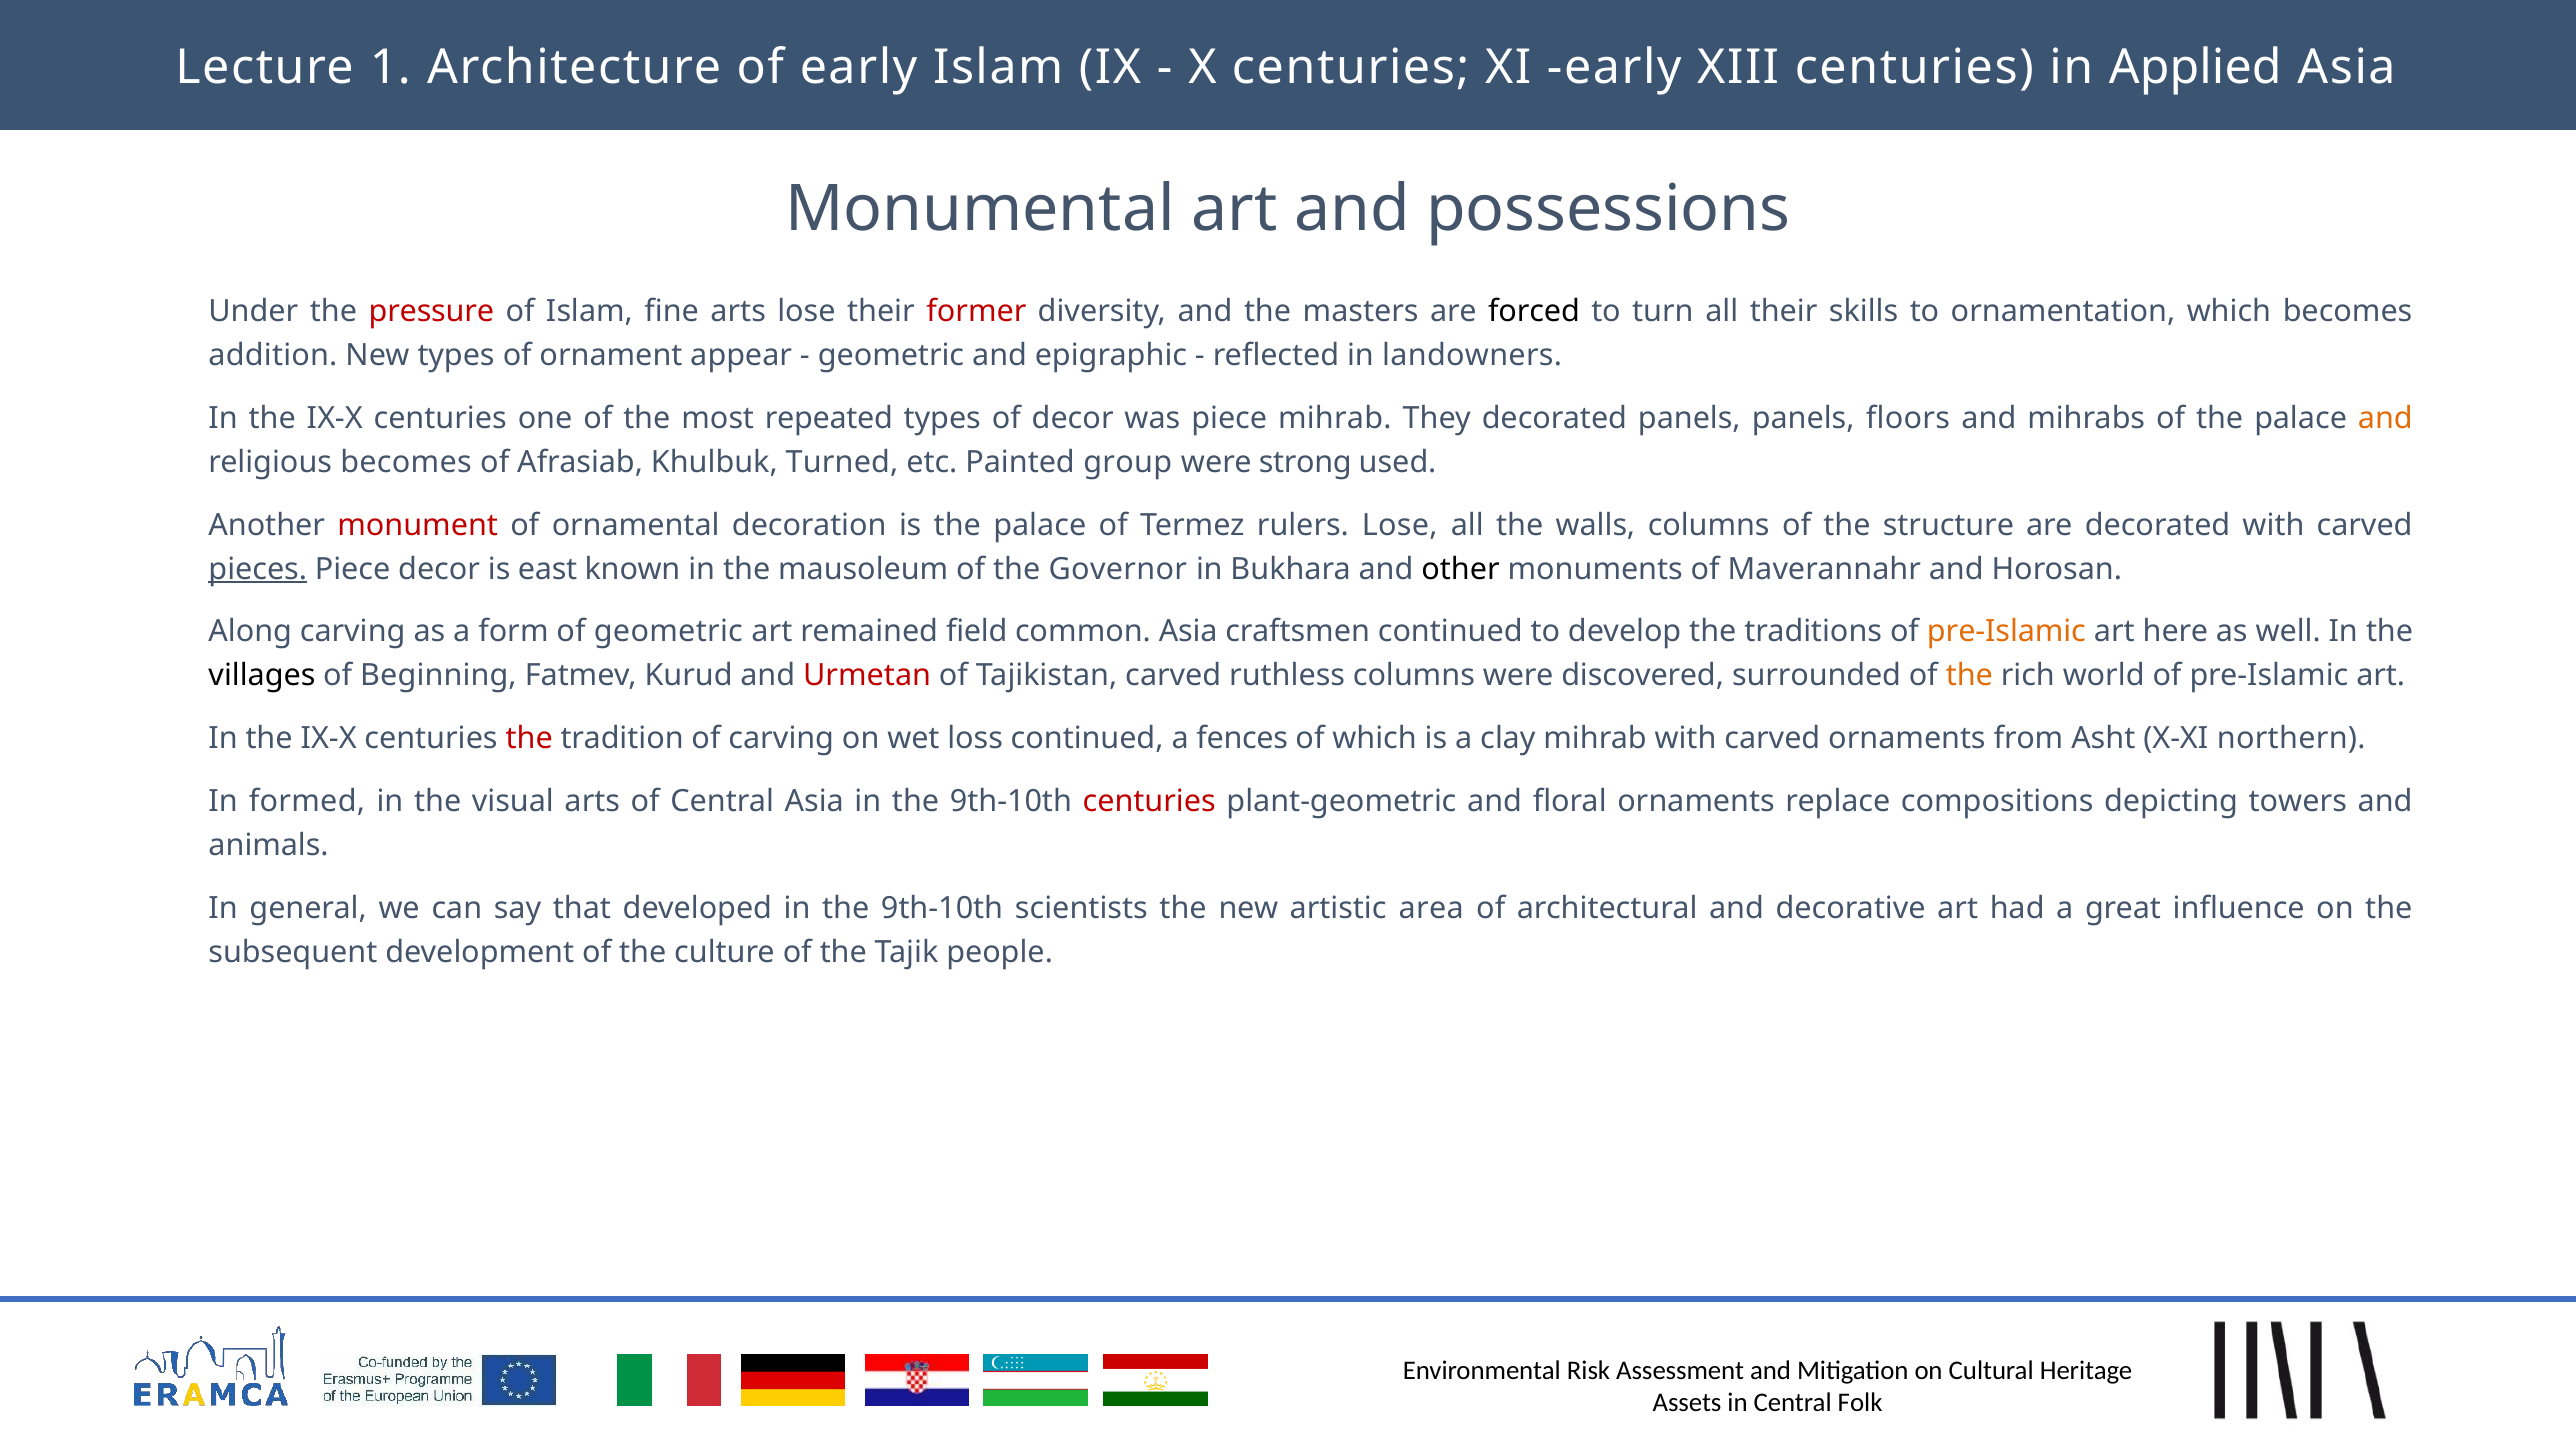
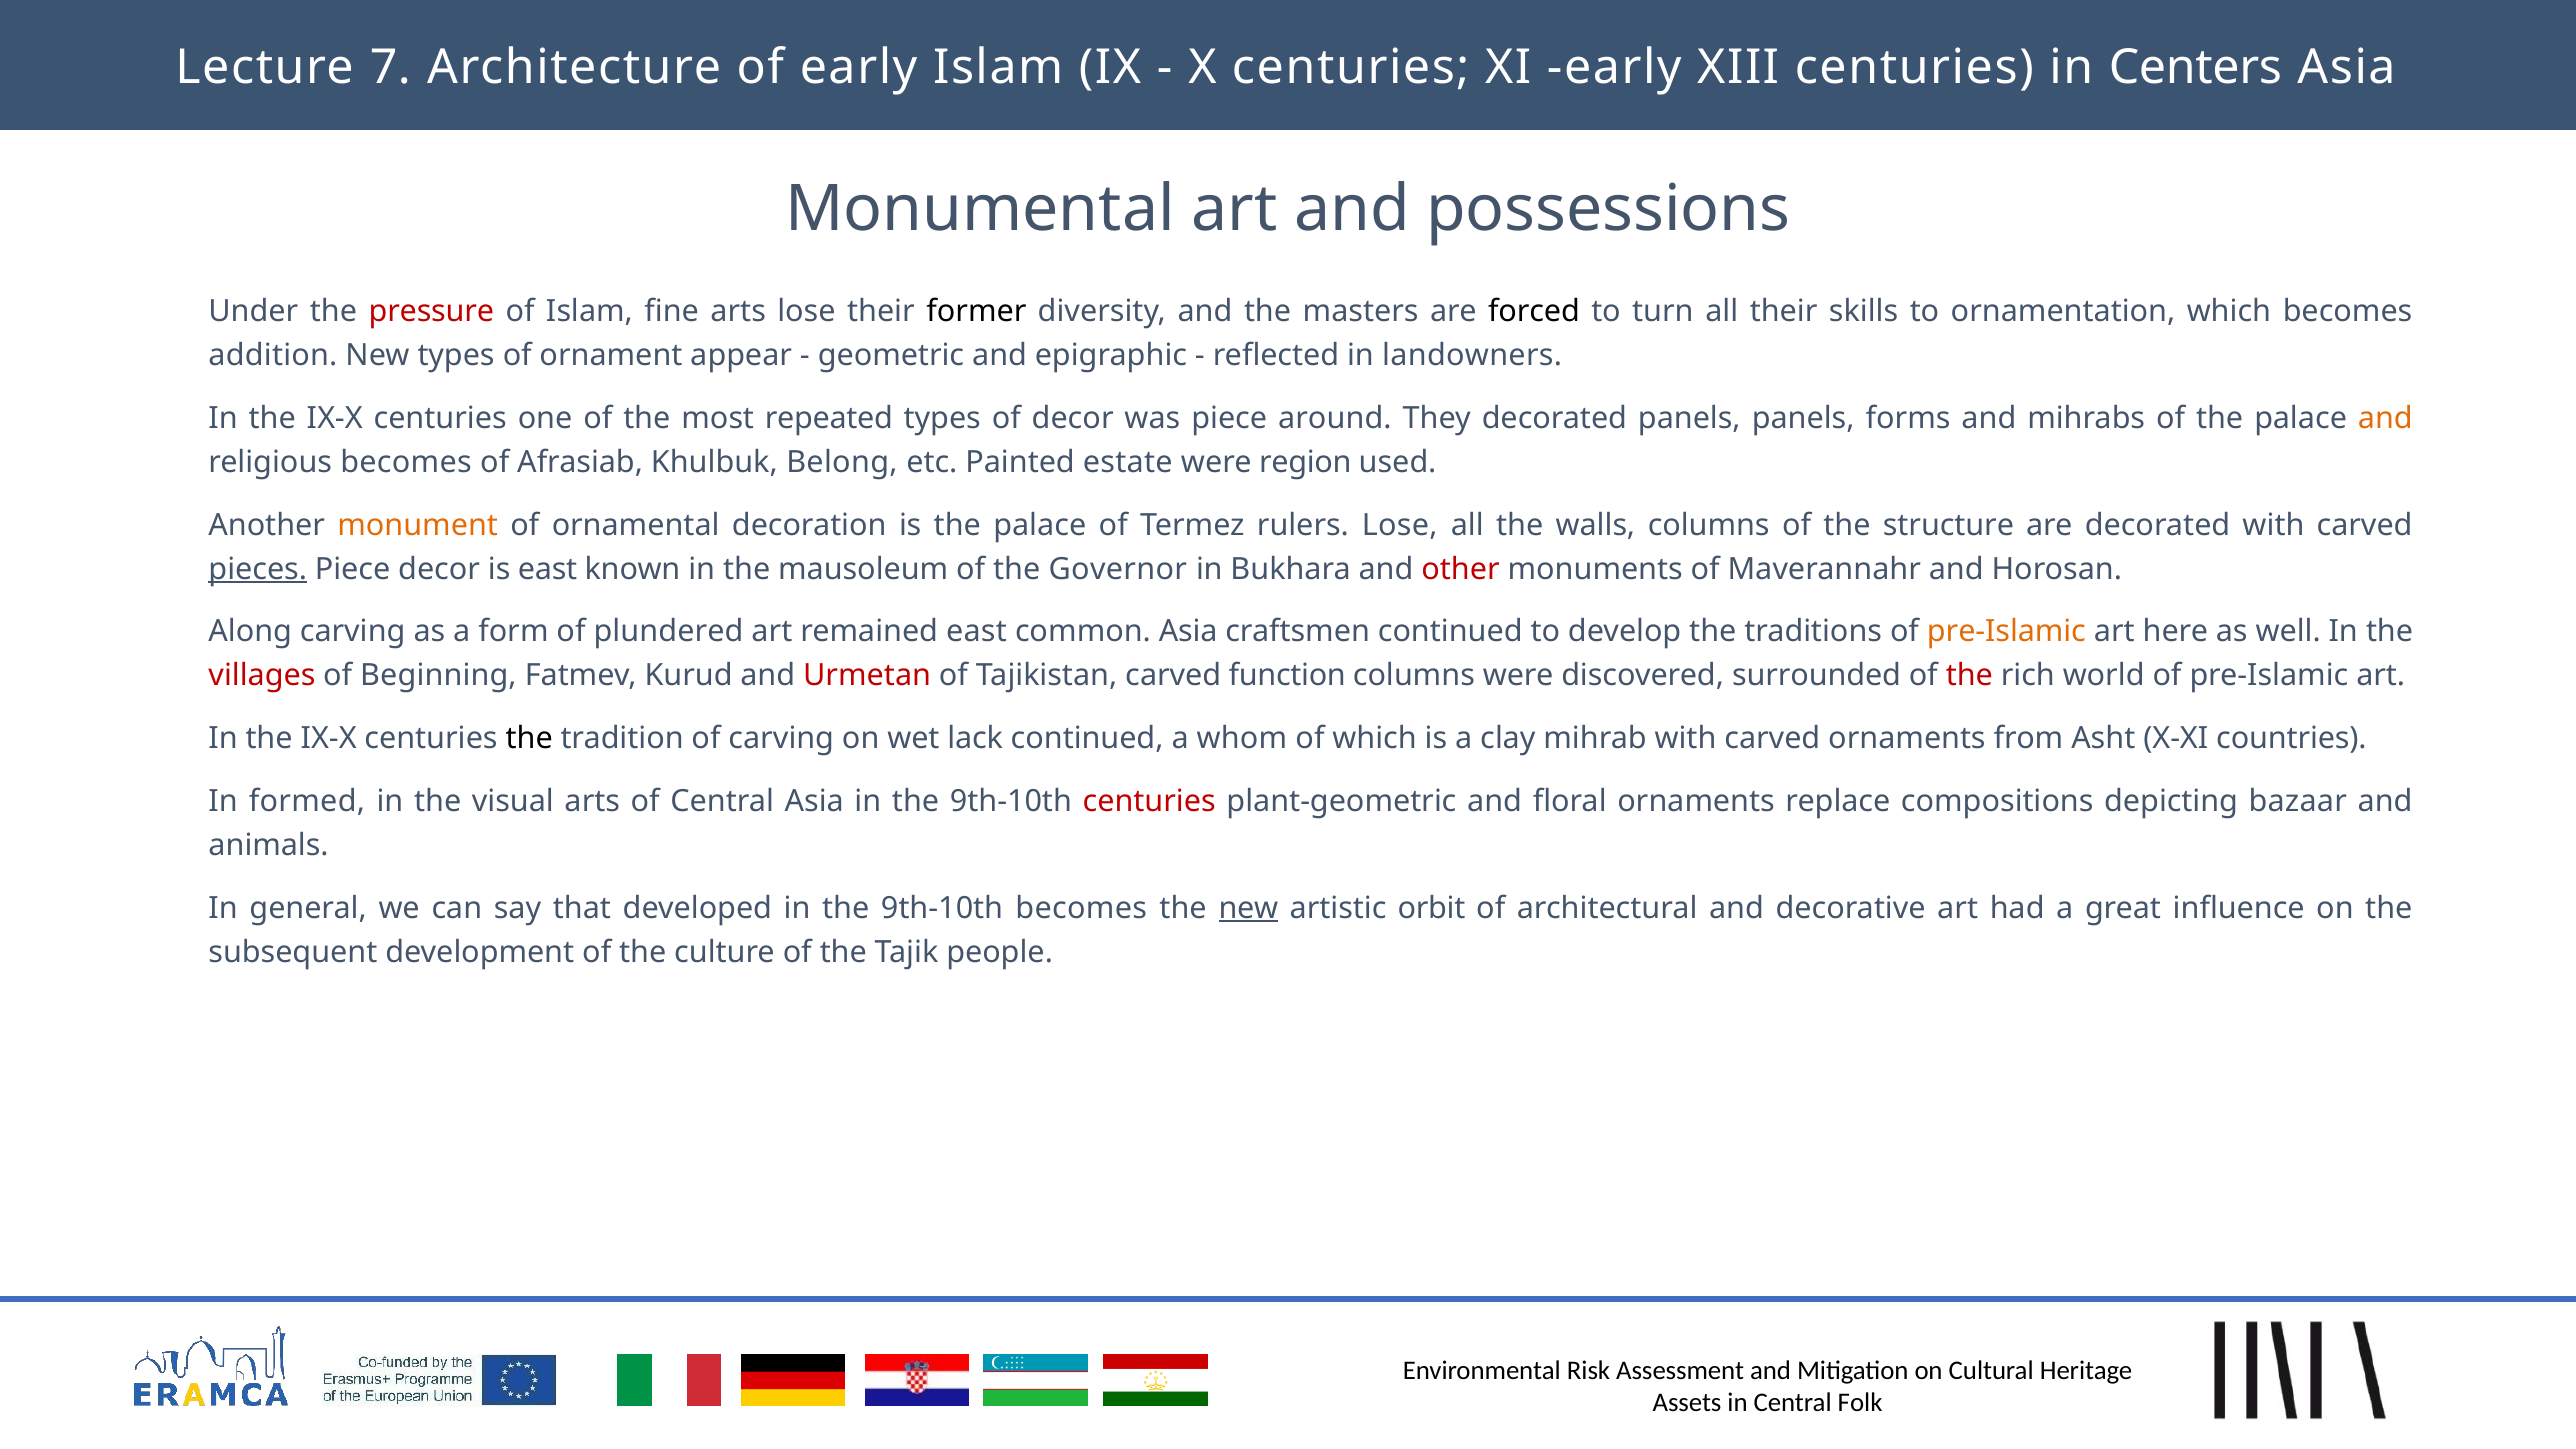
1: 1 -> 7 (390, 68)
Applied: Applied -> Centers (2195, 68)
former colour: red -> black (976, 312)
piece mihrab: mihrab -> around (1335, 418)
floors: floors -> forms (1908, 418)
Turned: Turned -> Belong (842, 462)
group: group -> estate (1128, 462)
strong: strong -> region (1305, 462)
monument colour: red -> orange (418, 525)
other colour: black -> red (1461, 569)
of geometric: geometric -> plundered (668, 632)
remained field: field -> east (977, 632)
villages colour: black -> red (262, 676)
ruthless: ruthless -> function (1287, 676)
the colour: orange -> red (1969, 676)
the colour: red -> black (529, 739)
loss: loss -> lack (975, 739)
fences: fences -> whom (1242, 739)
northern: northern -> countries (2291, 739)
towers: towers -> bazaar (2298, 801)
9th-10th scientists: scientists -> becomes (1081, 908)
new underline: none -> present (1248, 908)
area: area -> orbit (1432, 908)
